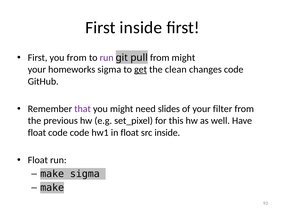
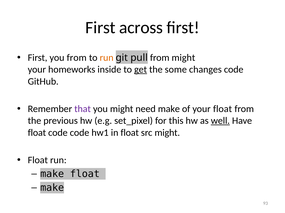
First inside: inside -> across (141, 28)
run colour: purple -> orange (107, 58)
homeworks sigma: sigma -> inside (109, 70)
clean: clean -> some (176, 70)
need slides: slides -> make (169, 109)
your filter: filter -> float (223, 109)
well underline: none -> present (220, 121)
src inside: inside -> might (167, 133)
make sigma: sigma -> float (85, 175)
